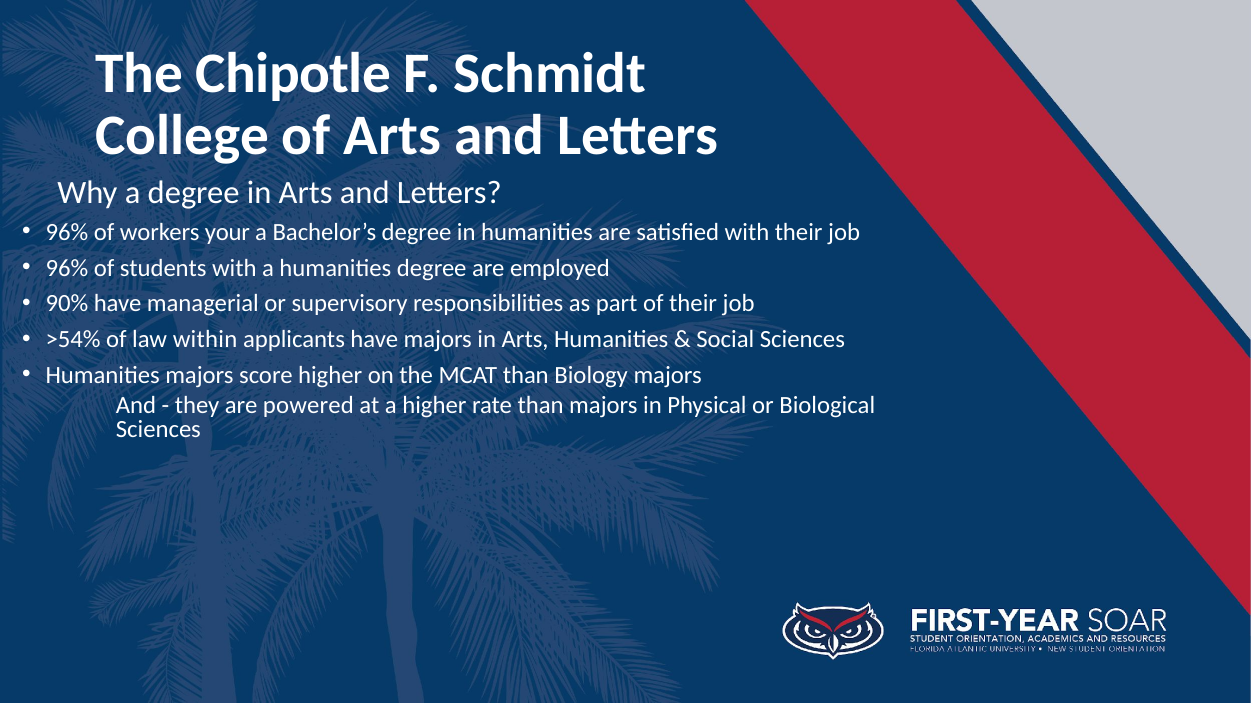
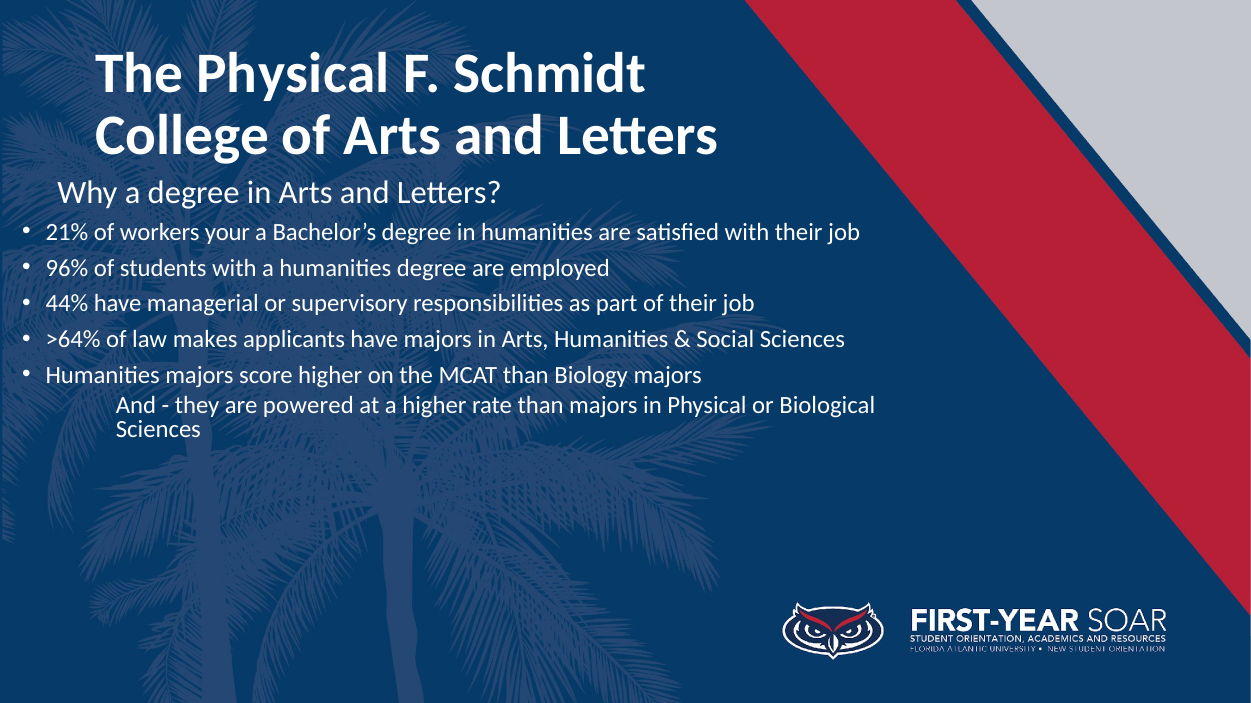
The Chipotle: Chipotle -> Physical (293, 74)
96%: 96% -> 21% (67, 233)
90%: 90% -> 44% (67, 304)
>54%: >54% -> >64% (73, 340)
within: within -> makes (205, 340)
